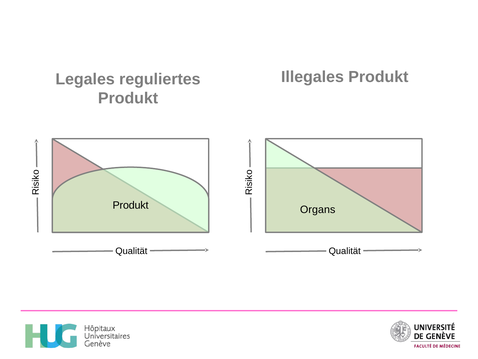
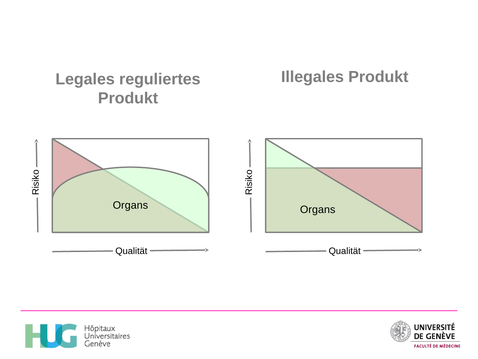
Produkt: Produkt -> Organs (130, 205)
